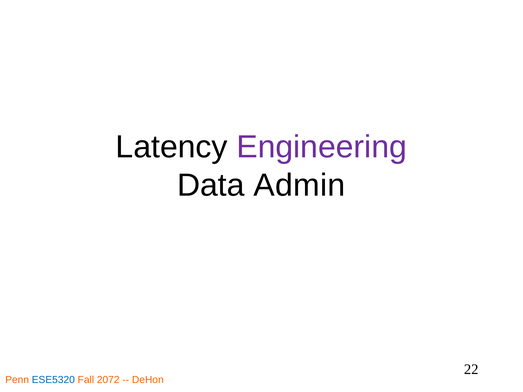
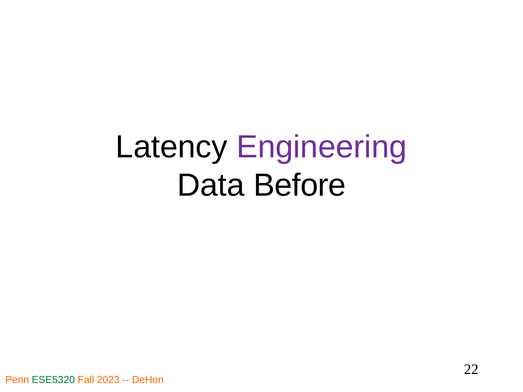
Admin: Admin -> Before (300, 185)
ESE5320 colour: blue -> green (53, 380)
2072: 2072 -> 2023 (108, 380)
